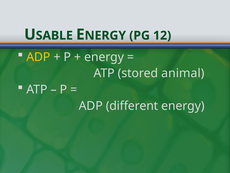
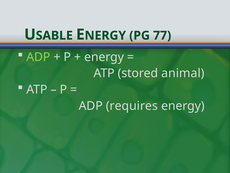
12: 12 -> 77 (162, 35)
ADP colour: yellow -> light green (38, 57)
different: different -> requires (132, 106)
